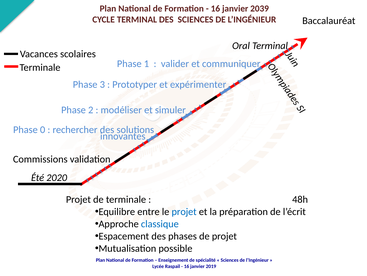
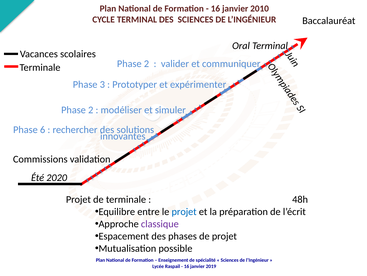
2039: 2039 -> 2010 (260, 9)
1: 1 -> 2 (146, 64)
0: 0 -> 6 (43, 129)
classique colour: blue -> purple (160, 223)
